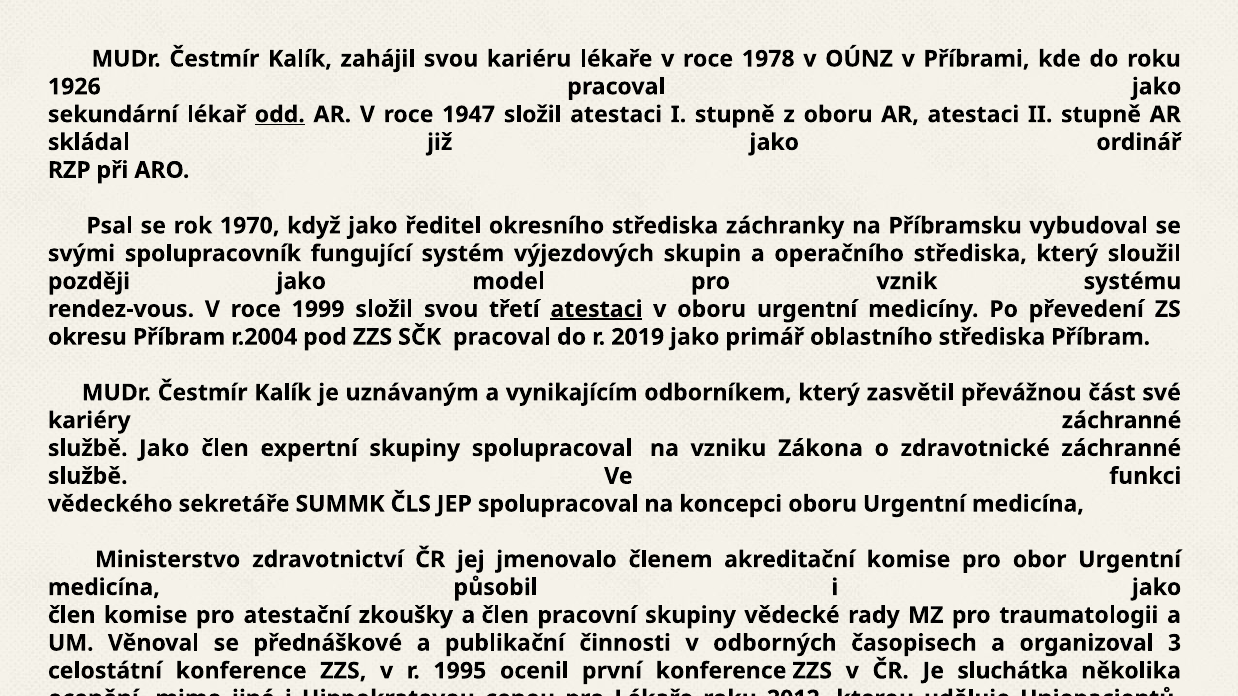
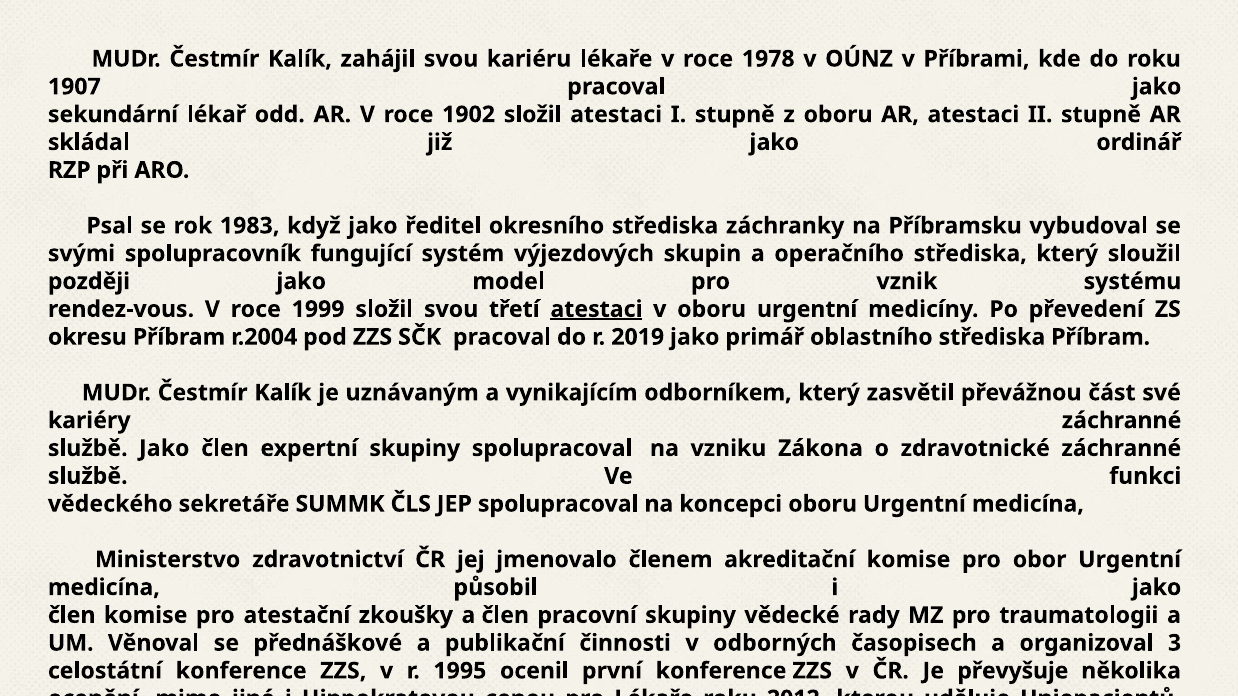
1926: 1926 -> 1907 (74, 87)
odd underline: present -> none (280, 115)
1947: 1947 -> 1902 (469, 115)
1970: 1970 -> 1983 (250, 226)
sluchátka: sluchátka -> převyšuje (1013, 671)
